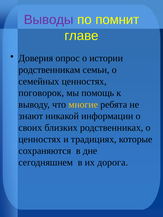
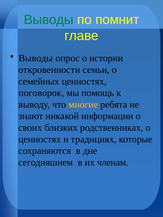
Выводы colour: purple -> green (49, 20)
Доверия: Доверия -> Выводы (36, 58)
родственникам: родственникам -> откровенности (49, 70)
дорога: дорога -> членам (113, 163)
